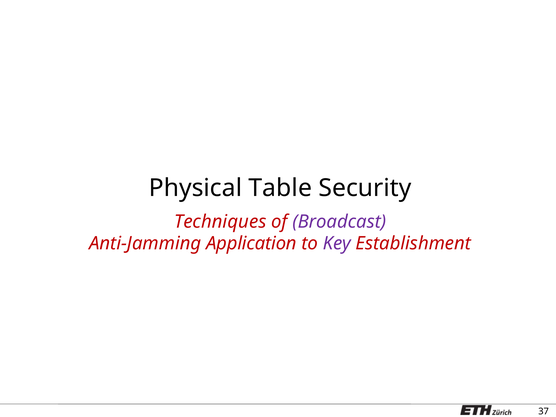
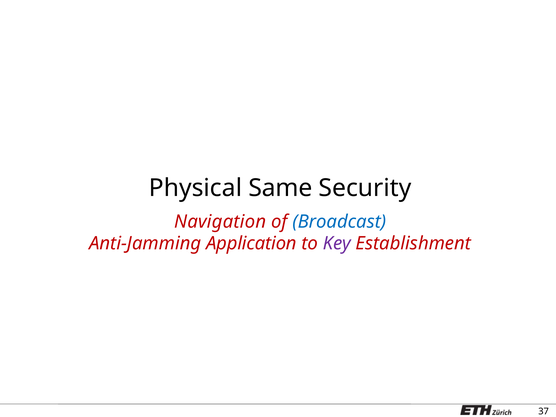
Table: Table -> Same (280, 188)
Techniques: Techniques -> Navigation (220, 222)
Broadcast colour: purple -> blue (339, 222)
